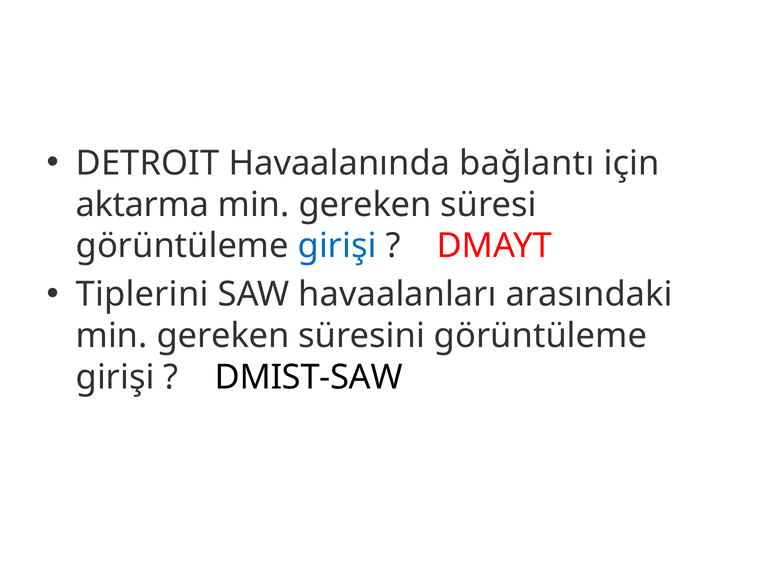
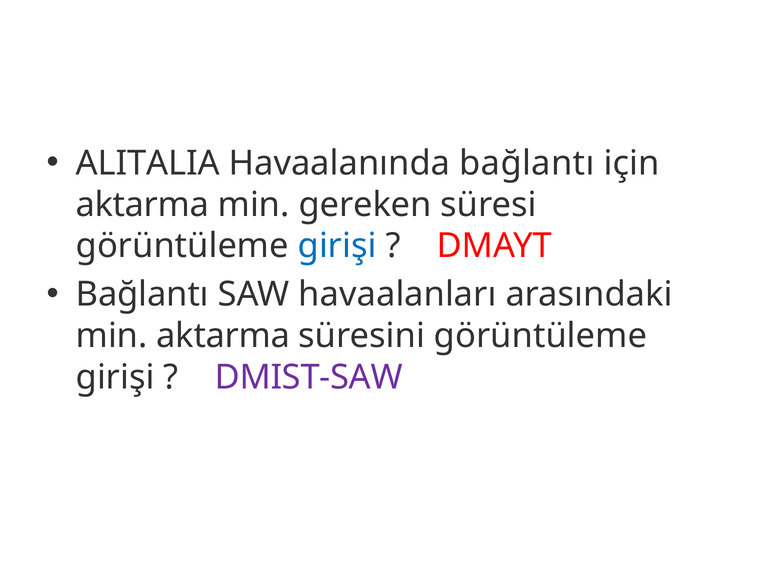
DETROIT: DETROIT -> ALITALIA (148, 163)
Tiplerini: Tiplerini -> Bağlantı (142, 294)
gereken: gereken -> aktarma (223, 336)
DMIST-SAW colour: black -> purple (309, 377)
